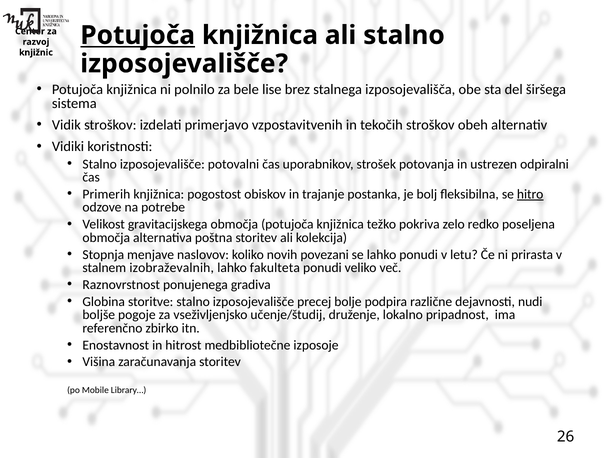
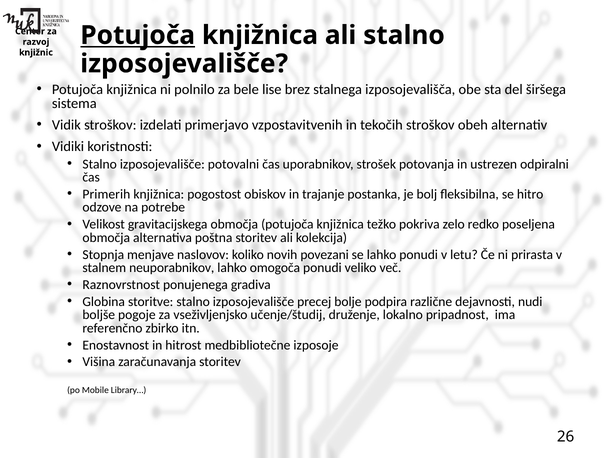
hitro underline: present -> none (530, 194)
izobraževalnih: izobraževalnih -> neuporabnikov (172, 268)
fakulteta: fakulteta -> omogoča (275, 268)
